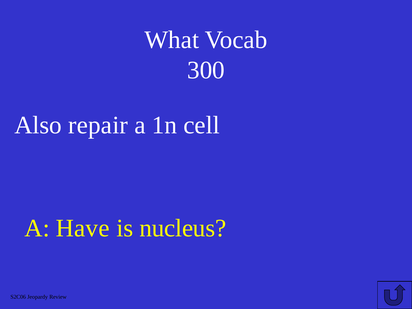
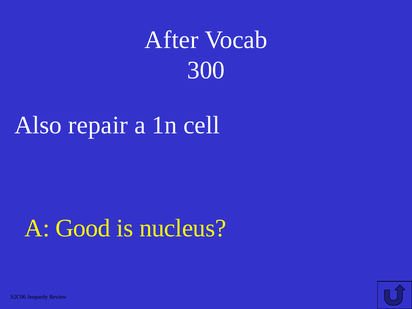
What: What -> After (172, 40)
Have: Have -> Good (83, 228)
